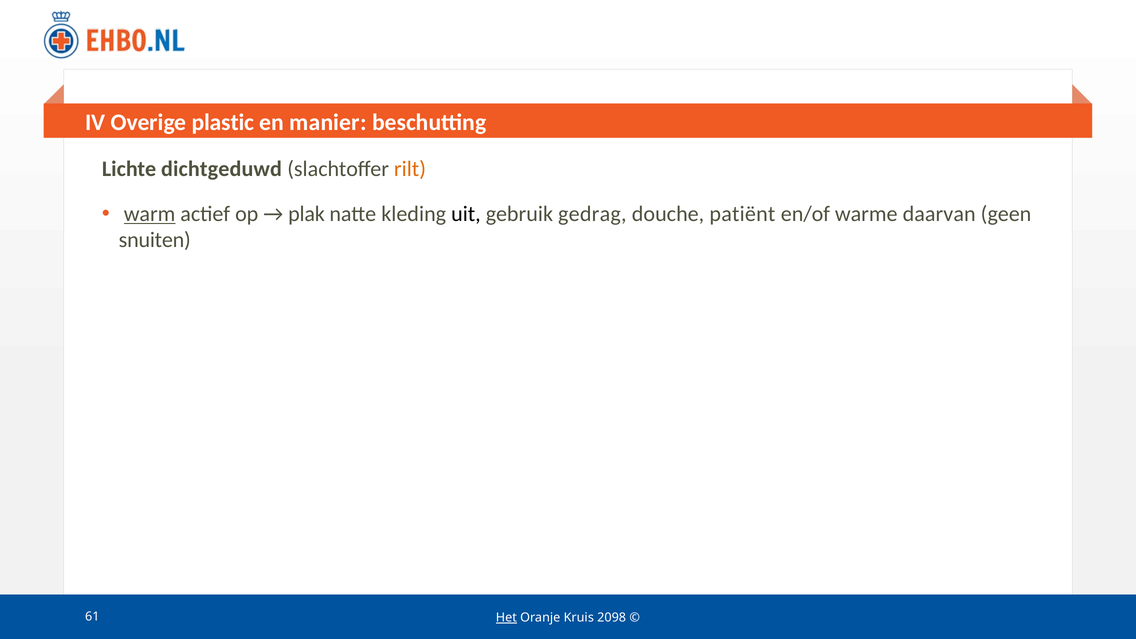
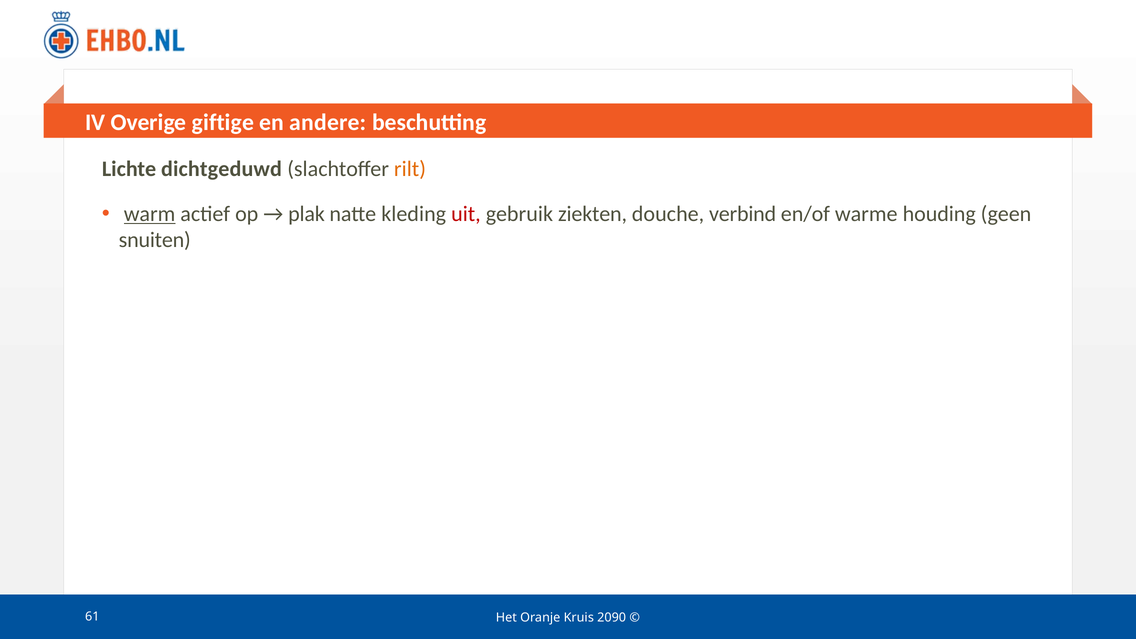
plastic: plastic -> giftige (223, 122)
manier: manier -> andere (328, 122)
uit colour: black -> red (466, 214)
gedrag: gedrag -> ziekten (593, 214)
patiënt: patiënt -> verbind (743, 214)
daarvan: daarvan -> houding (939, 214)
Het underline: present -> none (506, 618)
2098: 2098 -> 2090 (612, 618)
